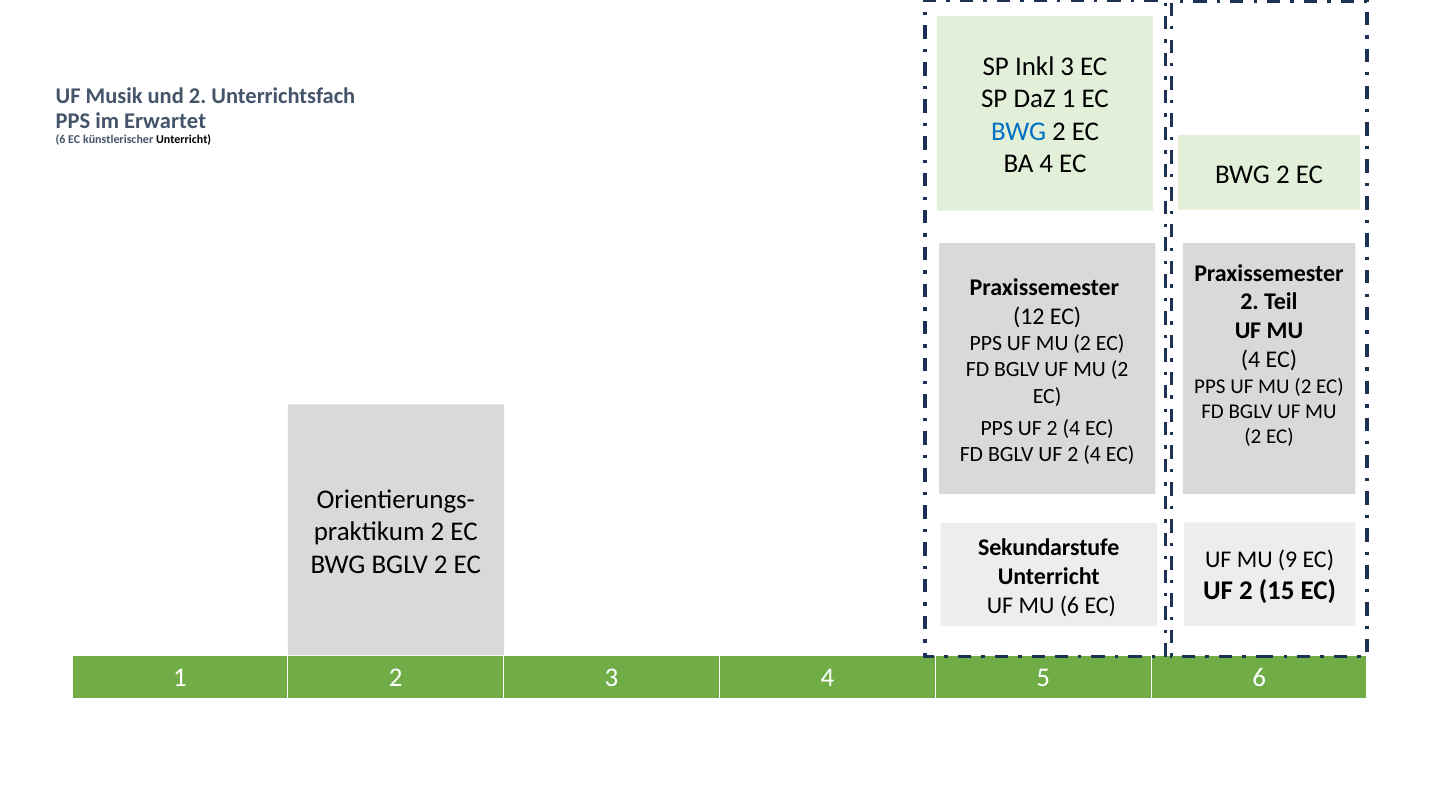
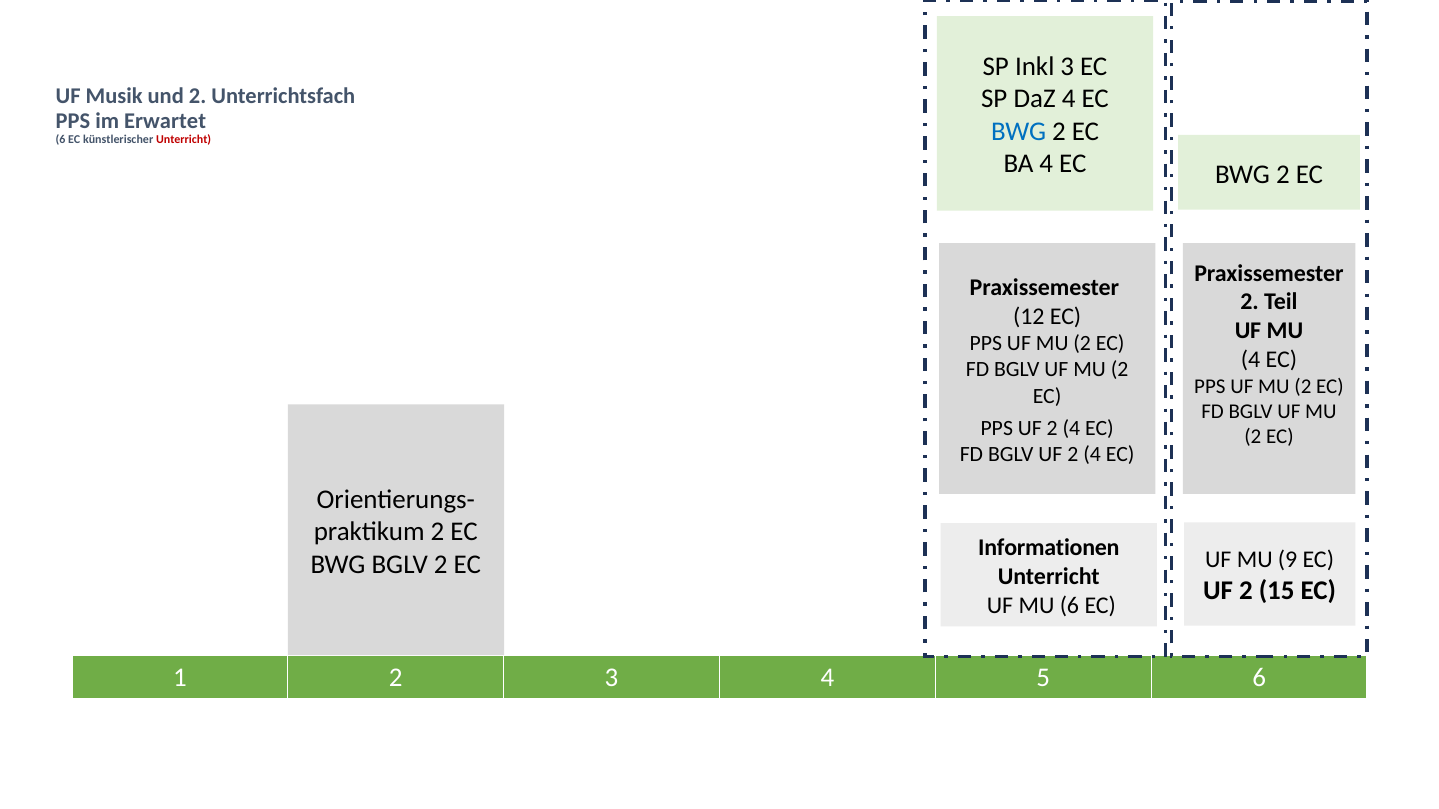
DaZ 1: 1 -> 4 (1069, 99)
Unterricht colour: black -> red (184, 139)
Sekundarstufe: Sekundarstufe -> Informationen (1049, 548)
